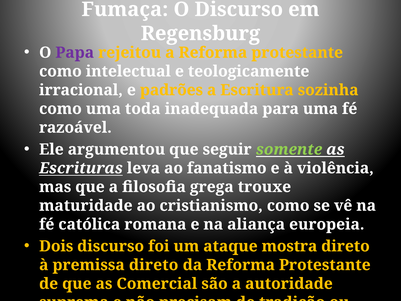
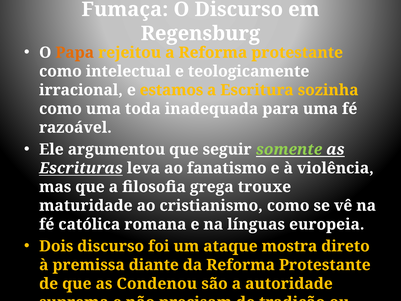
Papa colour: purple -> orange (75, 53)
padrões: padrões -> estamos (171, 90)
aliança: aliança -> línguas (256, 224)
premissa direto: direto -> diante (154, 265)
Comercial: Comercial -> Condenou (157, 283)
